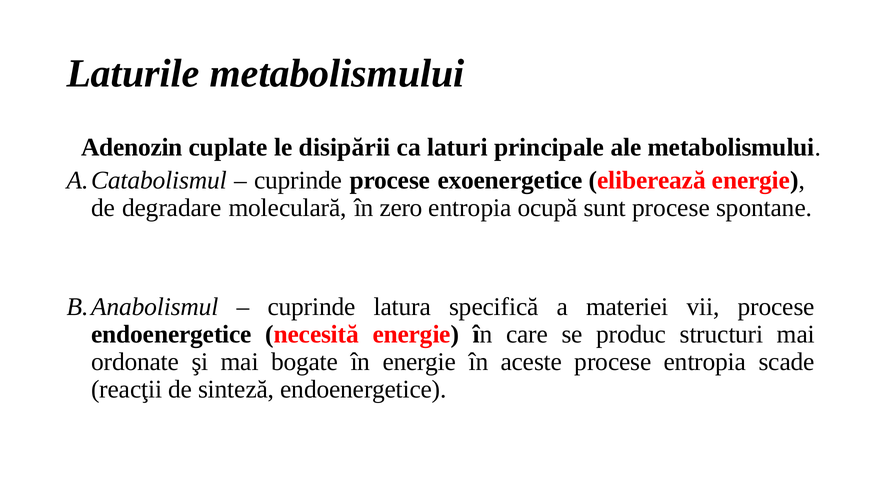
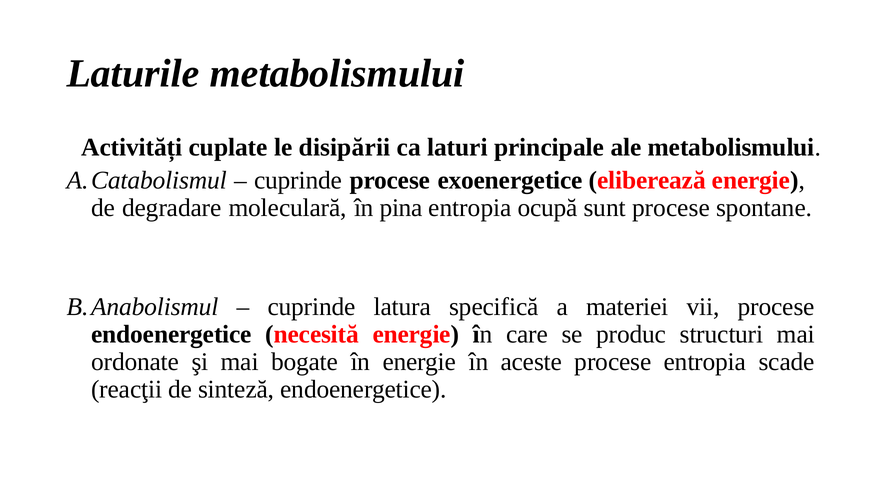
Adenozin: Adenozin -> Activități (132, 148)
zero: zero -> pina (401, 208)
